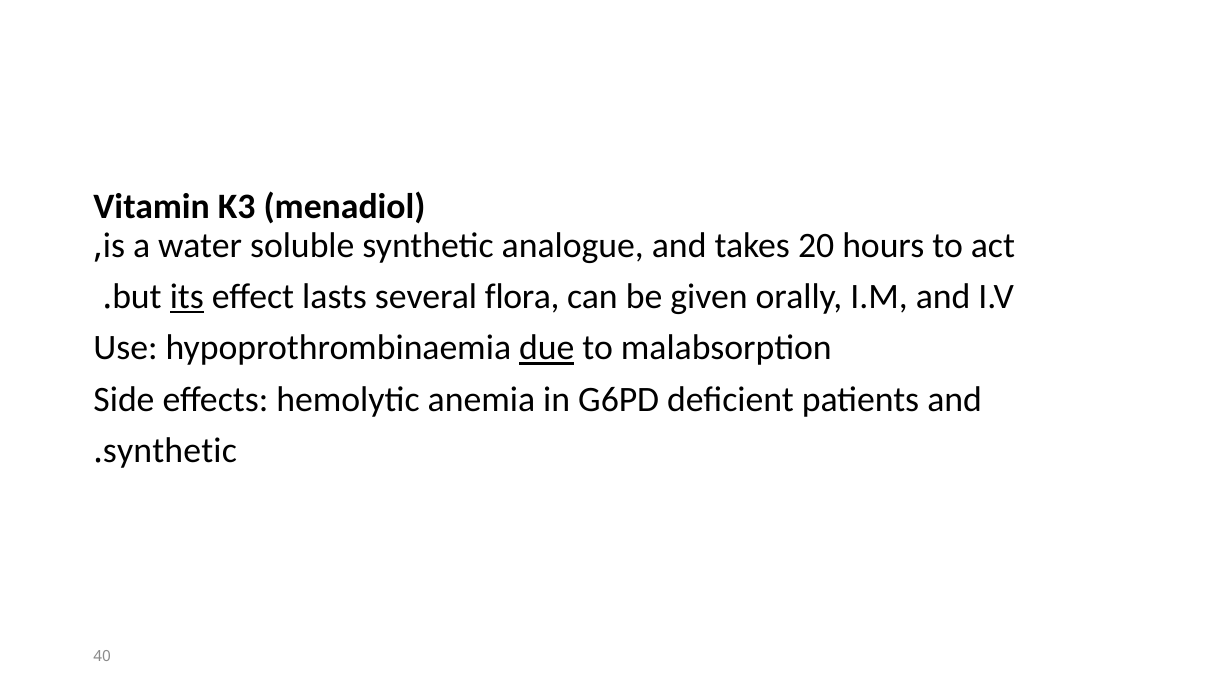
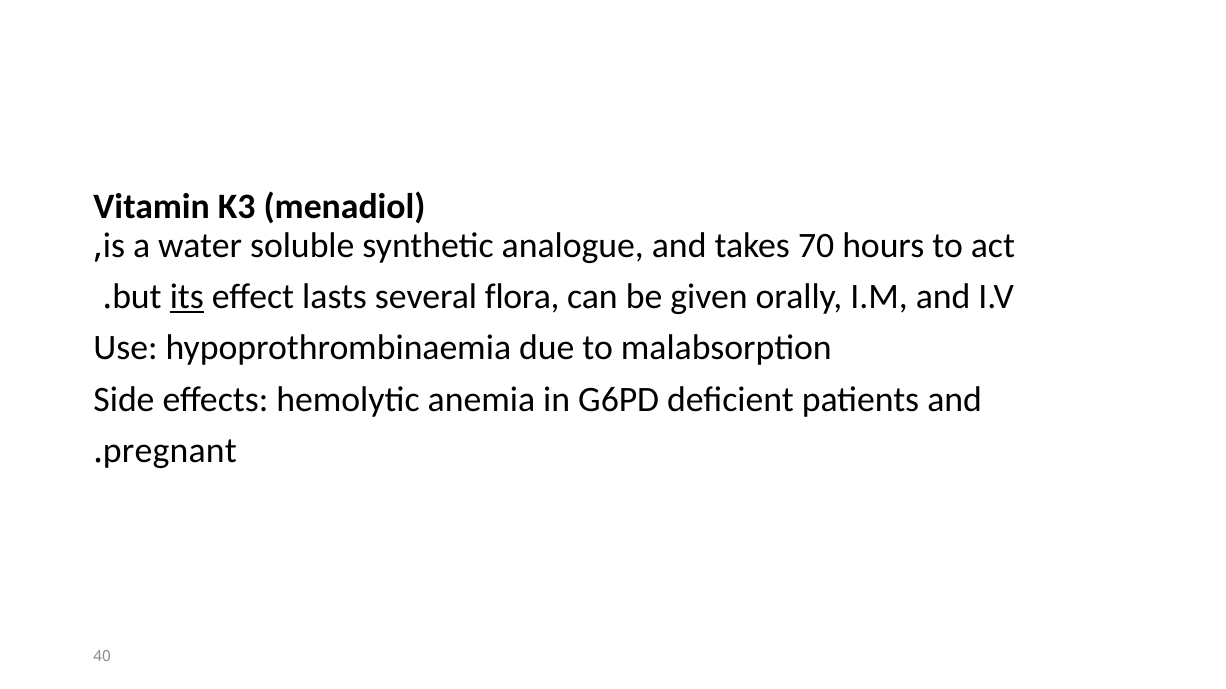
20: 20 -> 70 (816, 246)
due underline: present -> none (547, 348)
synthetic: synthetic -> pregnant (170, 451)
